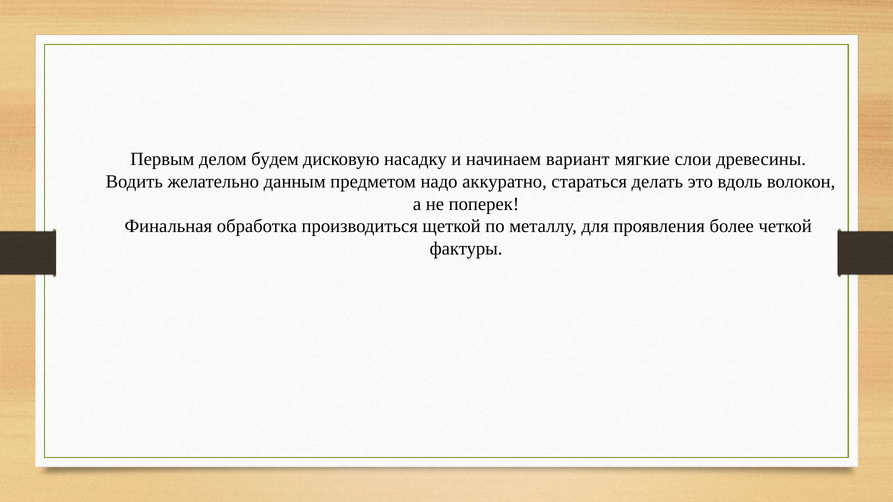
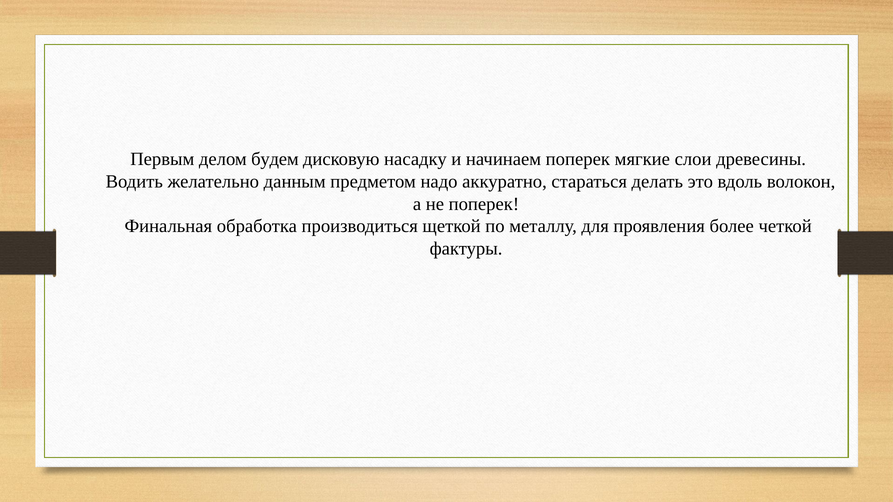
начинаем вариант: вариант -> поперек (578, 159)
